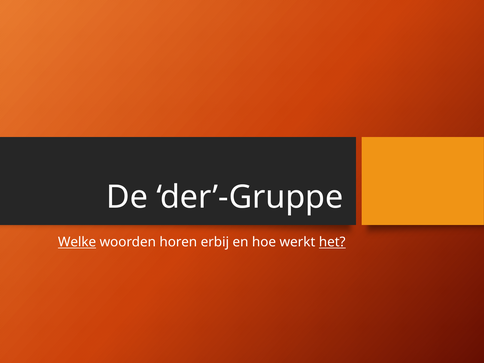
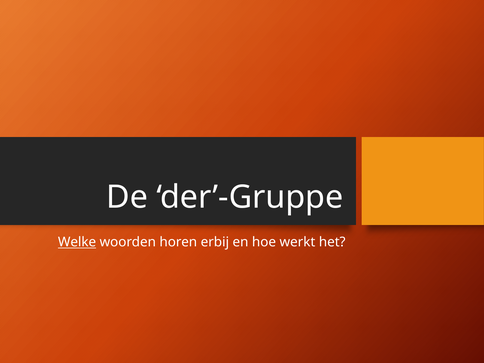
het underline: present -> none (332, 242)
